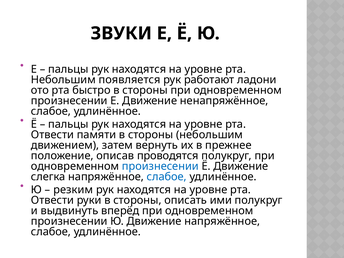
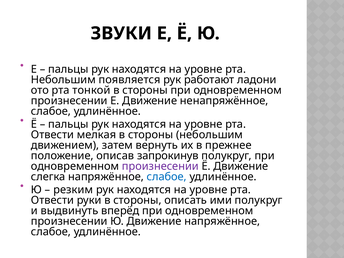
быстро: быстро -> тонкой (91, 90)
памяти: памяти -> мелкая (96, 135)
проводятся: проводятся -> запрокинув (168, 156)
произнесении colour: blue -> purple (160, 166)
